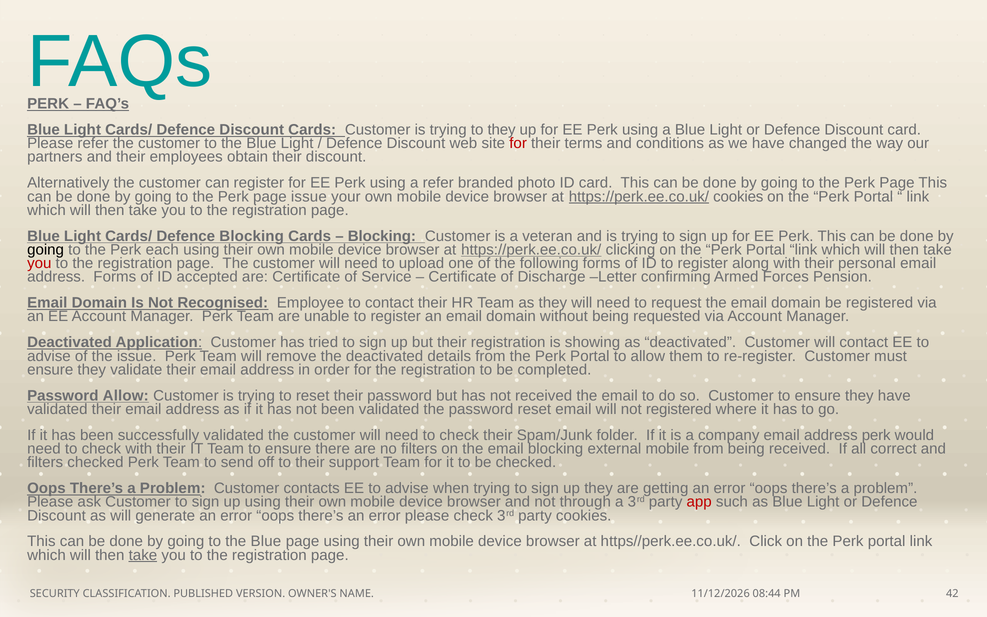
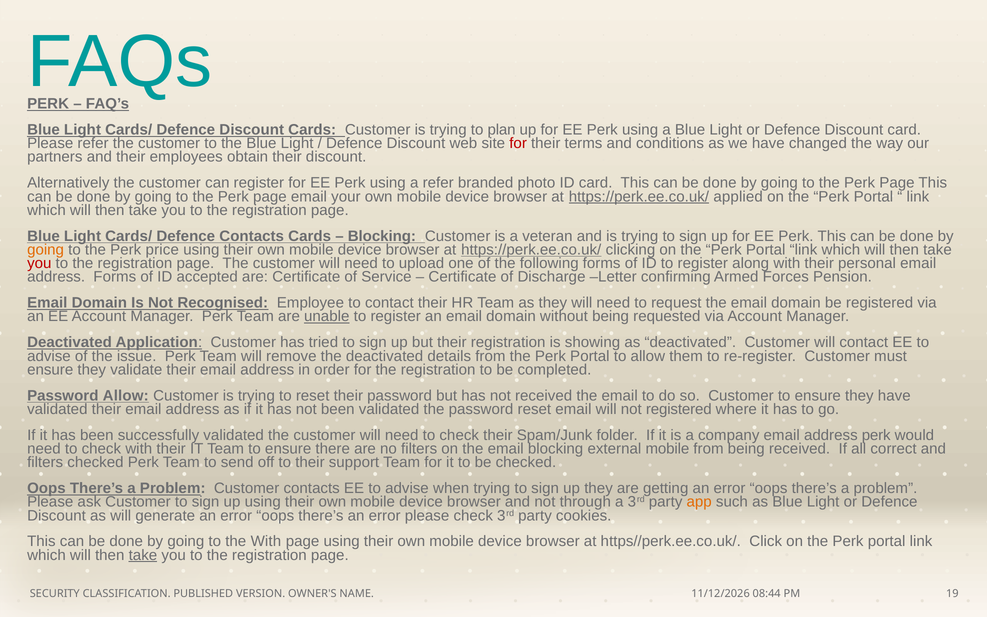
to they: they -> plan (502, 130)
page issue: issue -> email (309, 197)
https://perk.ee.co.uk/ cookies: cookies -> applied (738, 197)
Defence Blocking: Blocking -> Contacts (252, 236)
going colour: black -> orange (46, 250)
each: each -> price (162, 250)
unable underline: none -> present (327, 316)
app colour: red -> orange (699, 502)
going to the Blue: Blue -> With (266, 541)
42: 42 -> 19 (952, 593)
